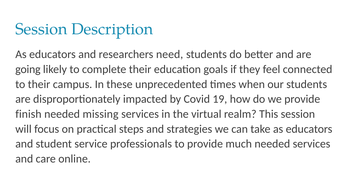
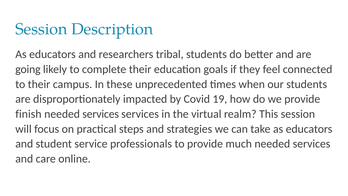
need: need -> tribal (170, 54)
missing: missing -> services (101, 114)
